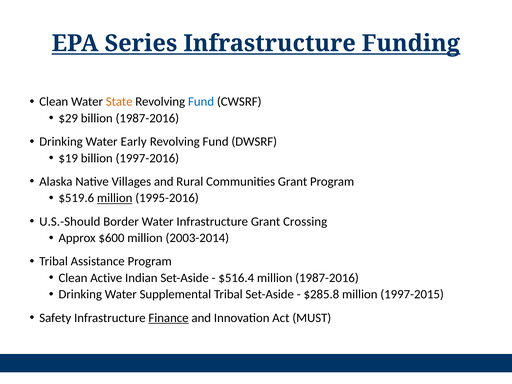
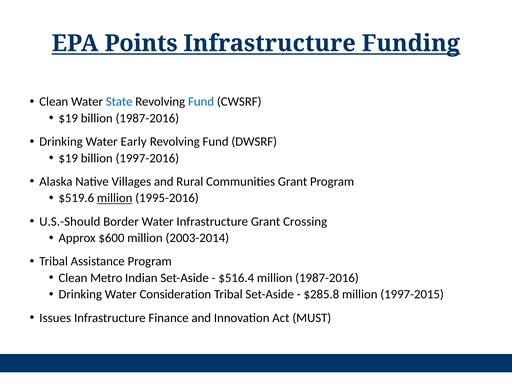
Series: Series -> Points (141, 43)
State colour: orange -> blue (119, 102)
$29: $29 -> $19 (68, 118)
Active: Active -> Metro (106, 278)
Supplemental: Supplemental -> Consideration (175, 294)
Safety: Safety -> Issues (55, 318)
Finance underline: present -> none (169, 318)
